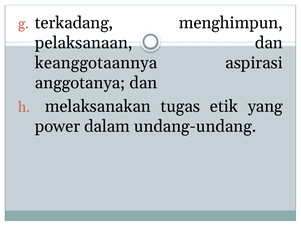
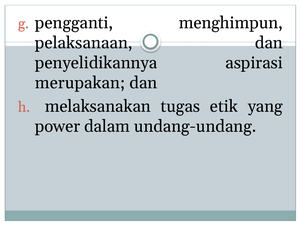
terkadang: terkadang -> pengganti (74, 23)
keanggotaannya: keanggotaannya -> penyelidikannya (96, 63)
anggotanya: anggotanya -> merupakan (80, 83)
